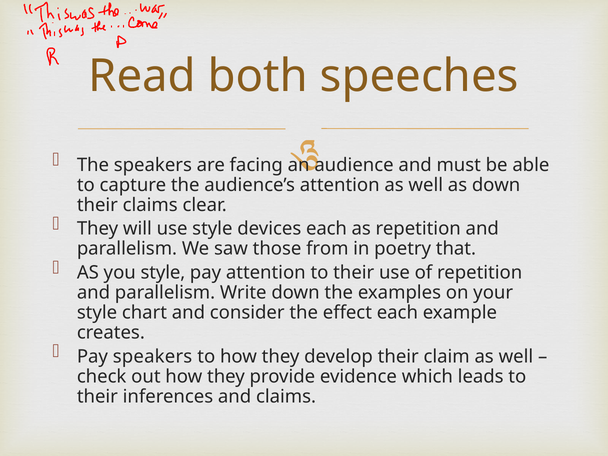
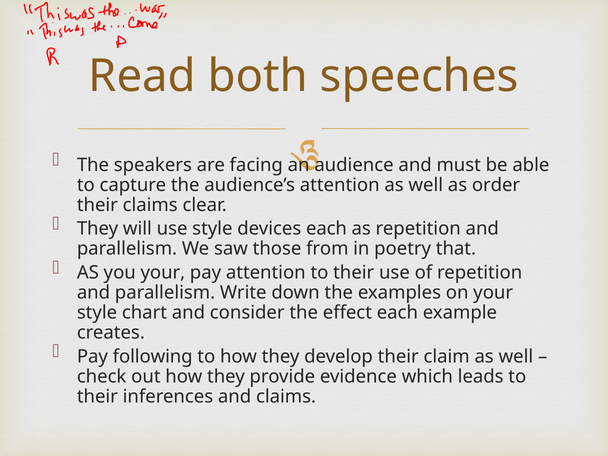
as down: down -> order (496, 185)
you style: style -> your (163, 273)
Pay speakers: speakers -> following (153, 356)
